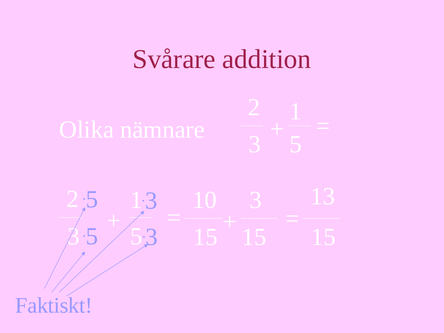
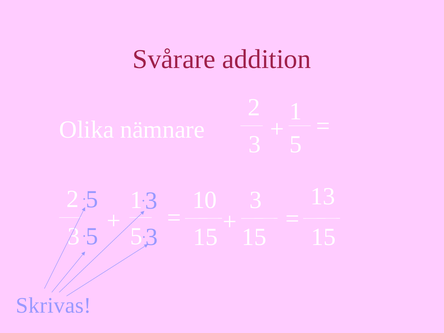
Faktiskt: Faktiskt -> Skrivas (54, 306)
